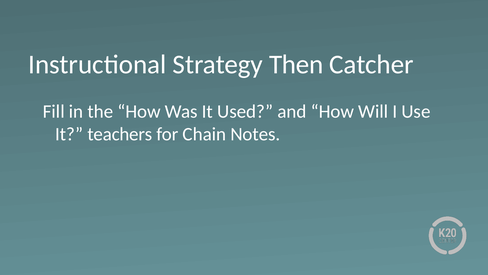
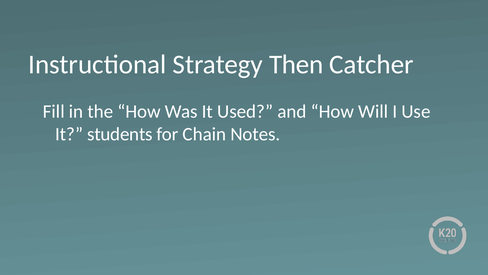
teachers: teachers -> students (120, 134)
